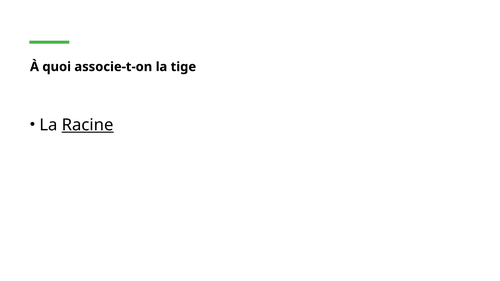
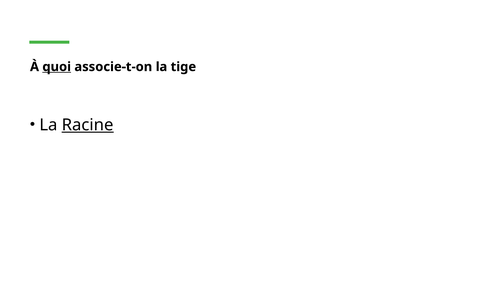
quoi underline: none -> present (57, 67)
